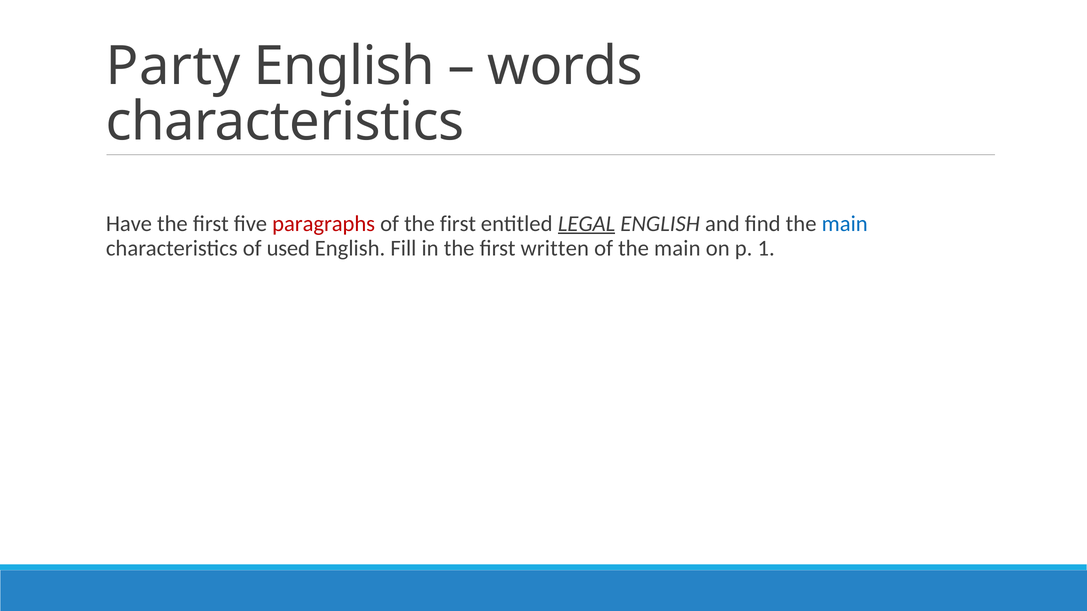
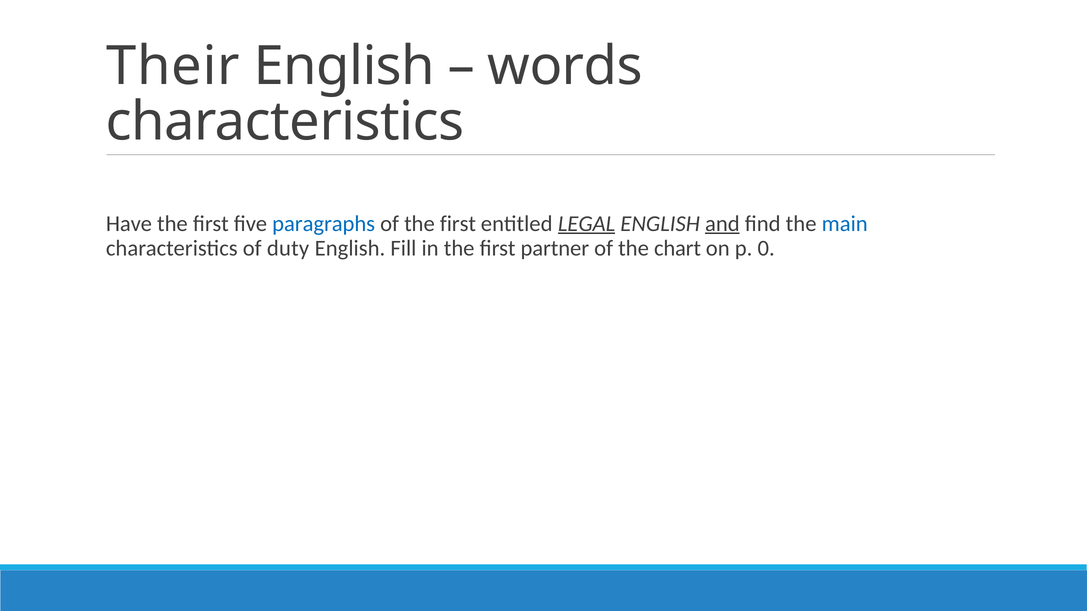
Party: Party -> Their (173, 66)
paragraphs colour: red -> blue (324, 224)
and underline: none -> present (722, 224)
used: used -> duty (288, 248)
written: written -> partner (555, 248)
of the main: main -> chart (678, 248)
1: 1 -> 0 (766, 248)
